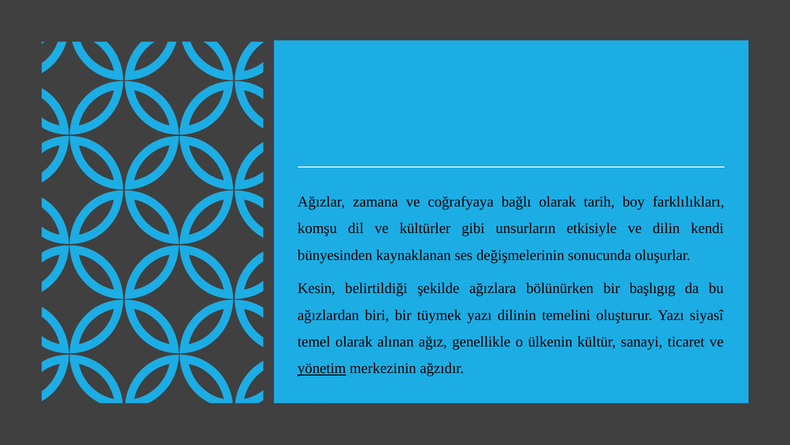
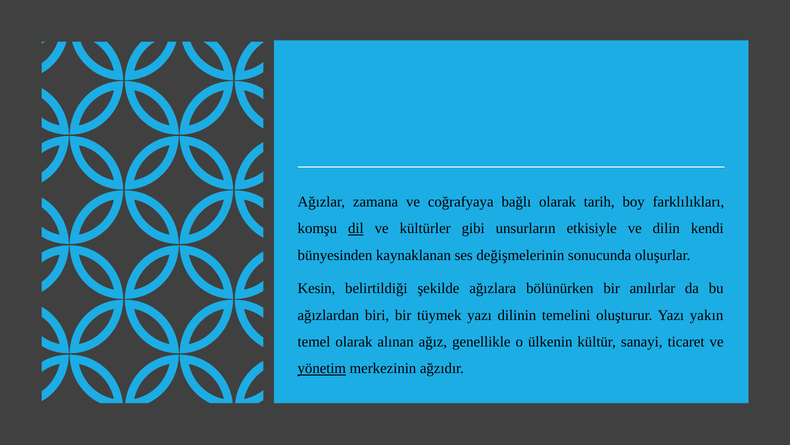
dil underline: none -> present (356, 228)
başlıgıg: başlıgıg -> anılırlar (652, 288)
siyasî: siyasî -> yakın (707, 315)
